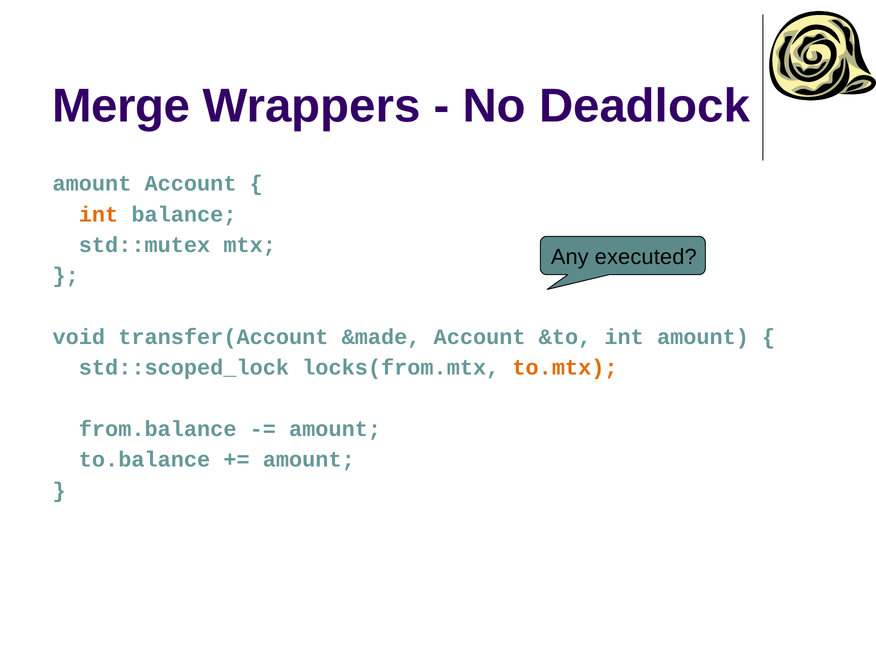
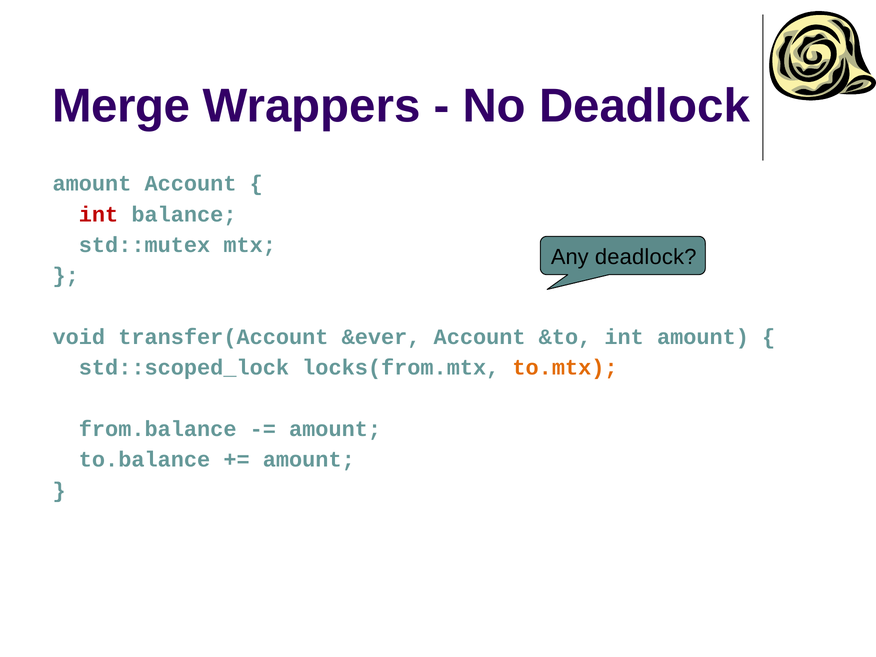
int colour: orange -> red (99, 214)
Any executed: executed -> deadlock (646, 257)
&made: &made -> &ever (381, 337)
